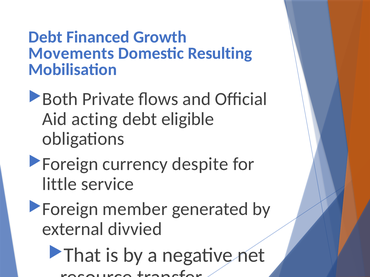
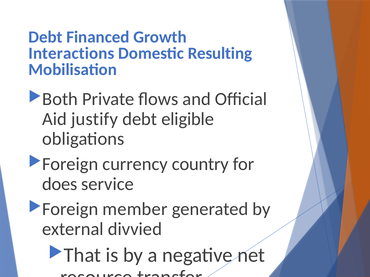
Movements: Movements -> Interactions (71, 53)
acting: acting -> justify (94, 119)
despite: despite -> country (200, 164)
little: little -> does (60, 184)
